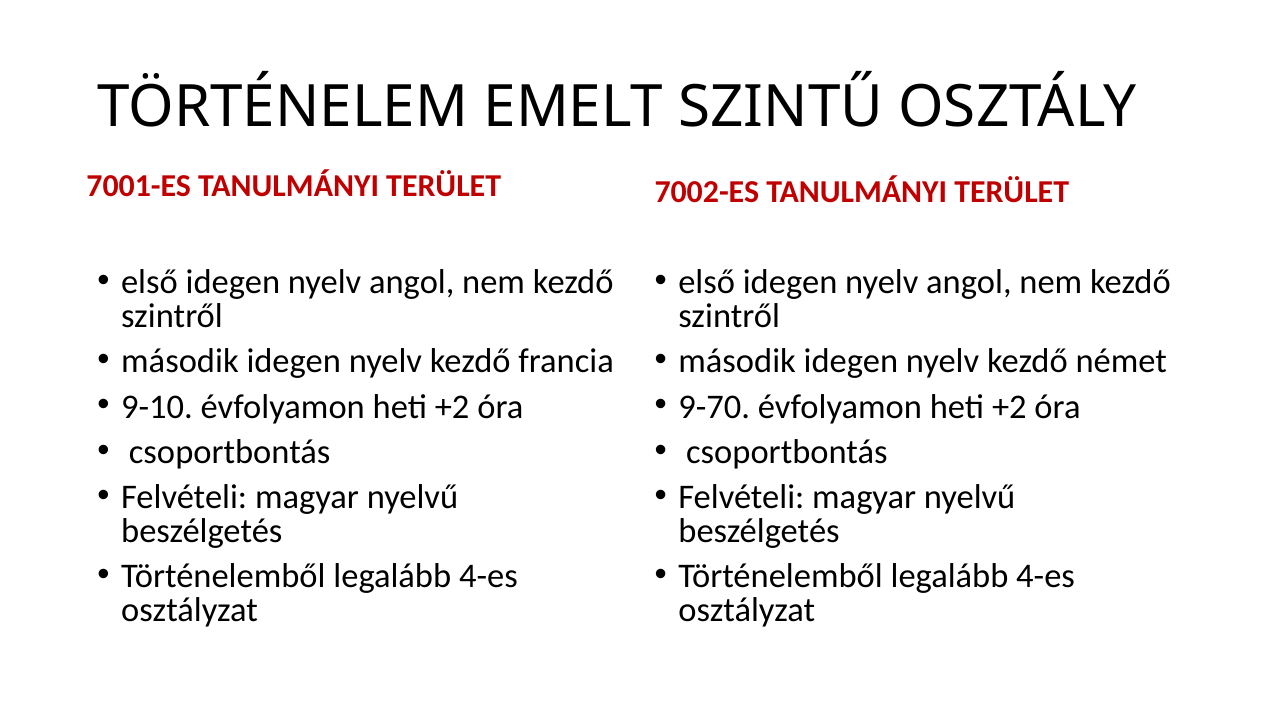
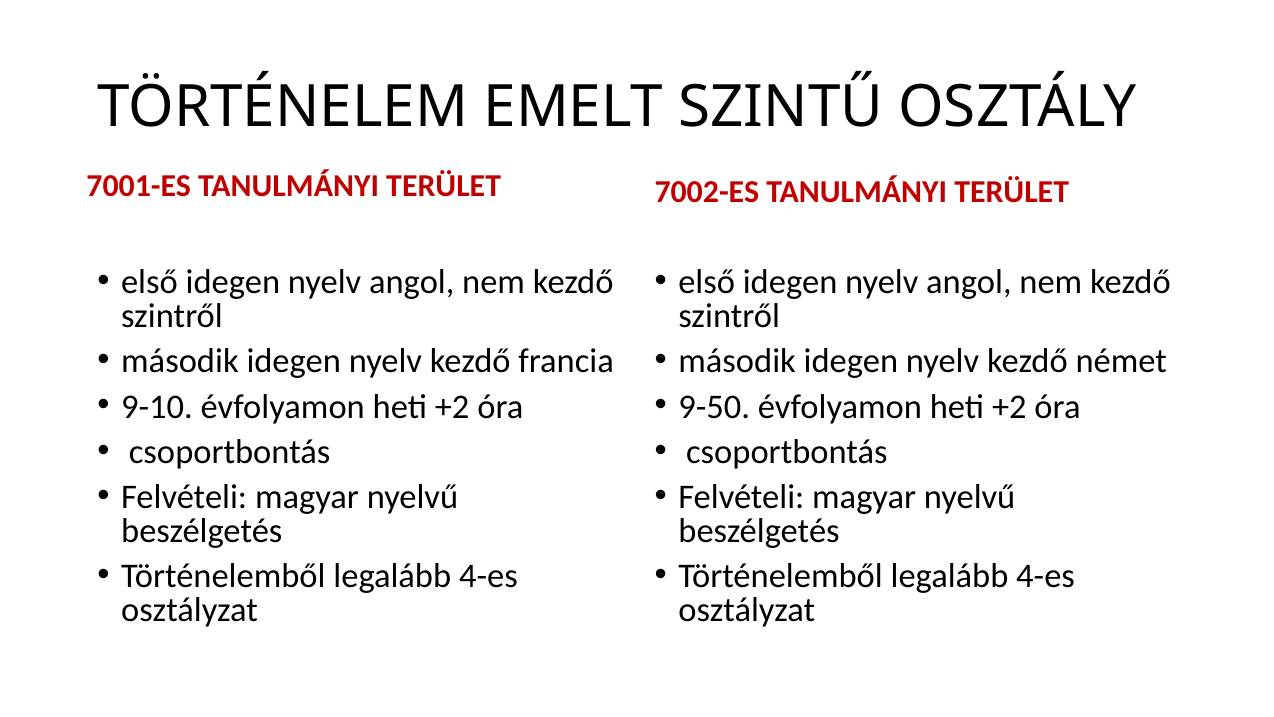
9-70: 9-70 -> 9-50 (714, 406)
